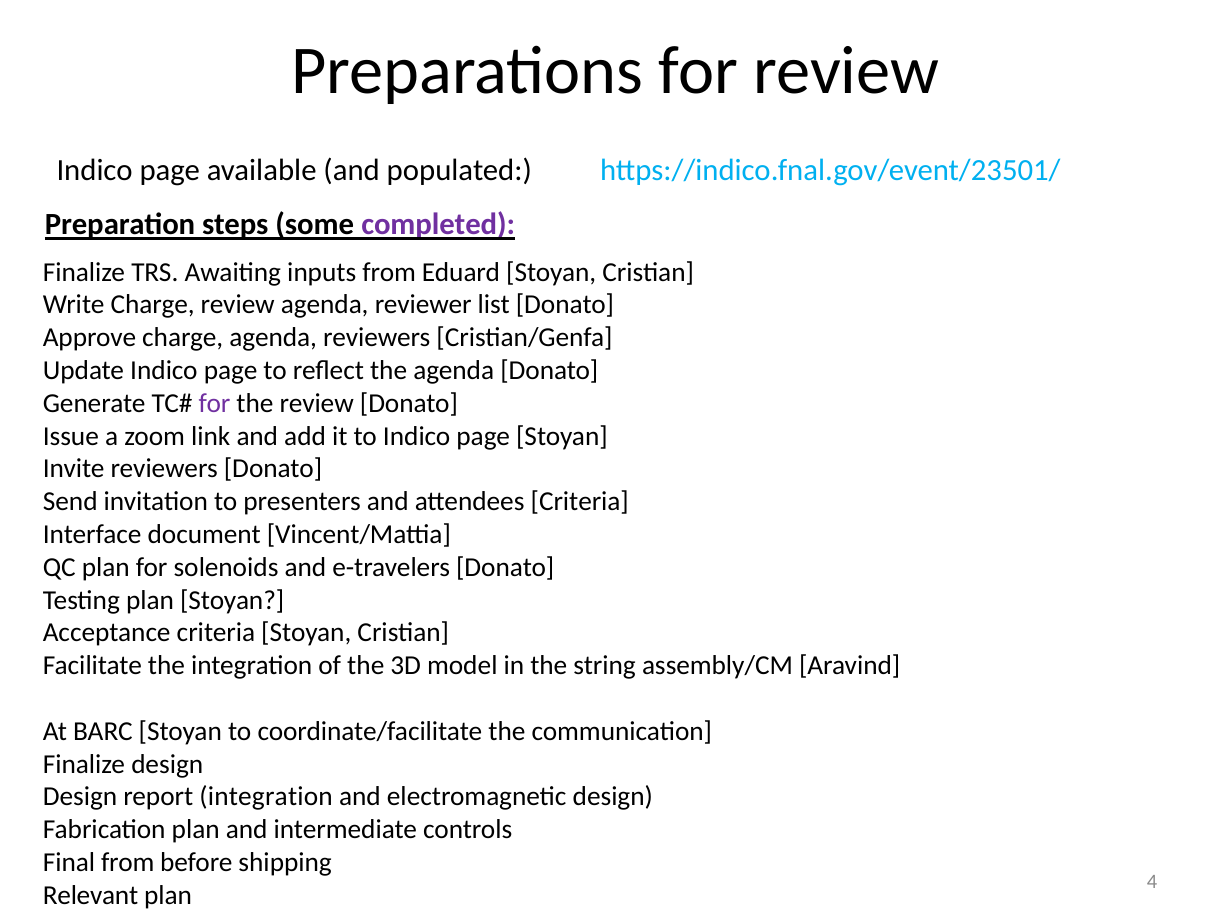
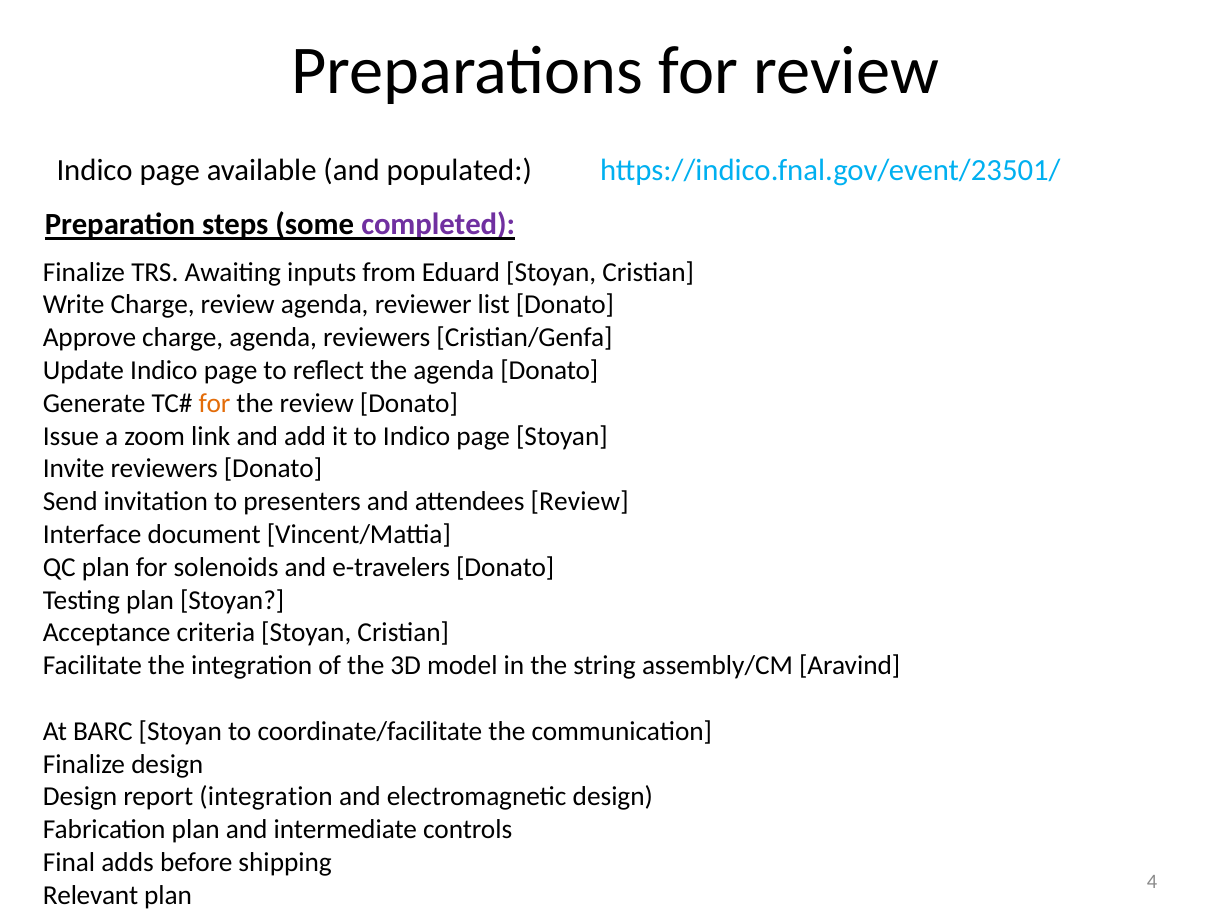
for colour: purple -> orange (214, 403)
attendees Criteria: Criteria -> Review (580, 502)
Final from: from -> adds (128, 863)
